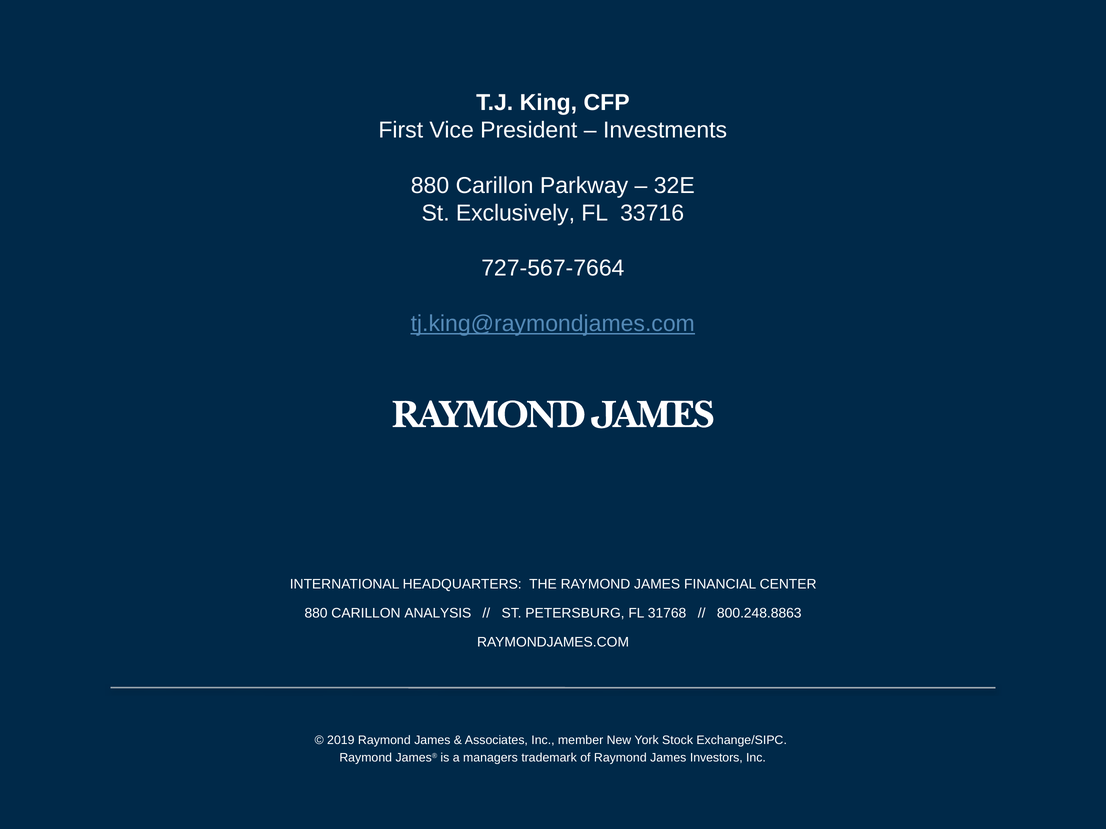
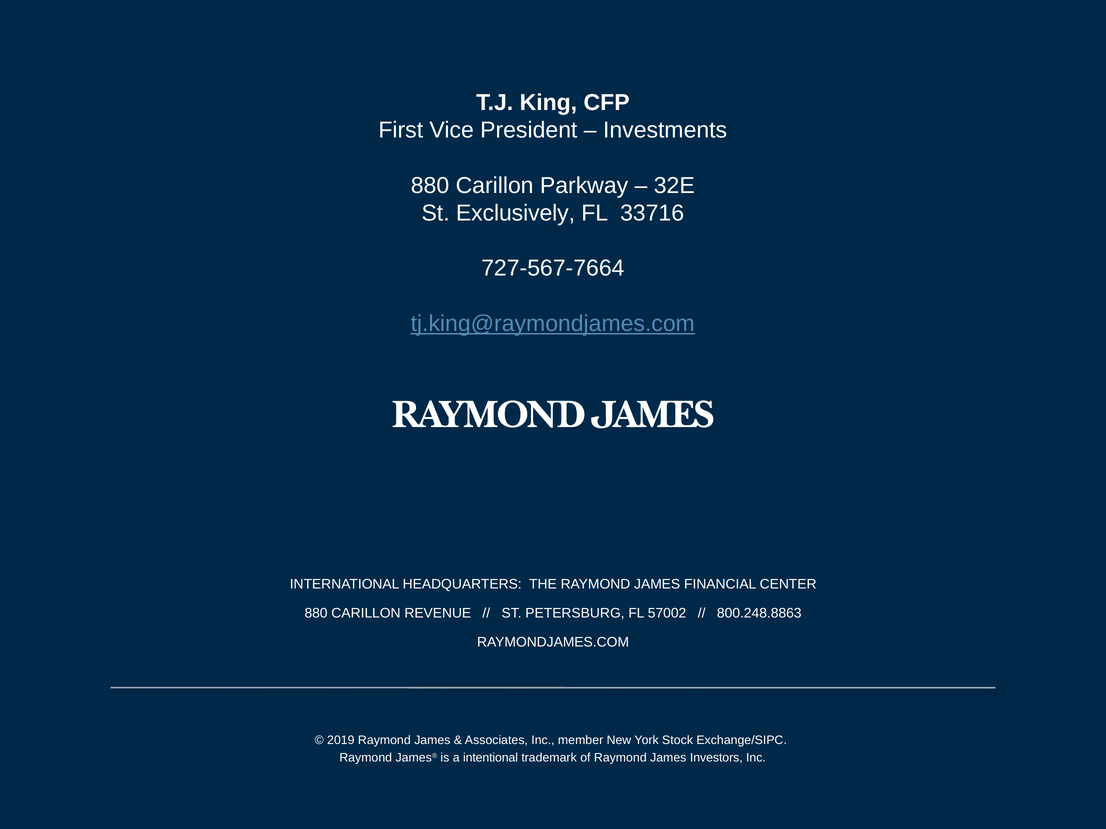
ANALYSIS: ANALYSIS -> REVENUE (438, 613)
31768: 31768 -> 57002 (667, 613)
managers: managers -> intentional (491, 758)
